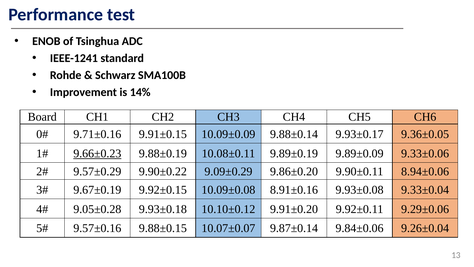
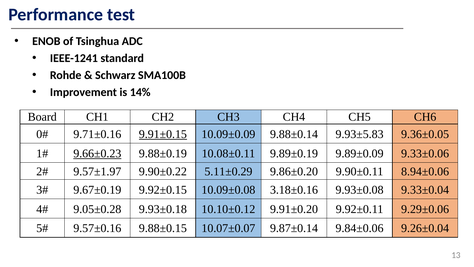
9.91±0.15 underline: none -> present (163, 134)
9.93±0.17: 9.93±0.17 -> 9.93±5.83 (360, 134)
9.57±0.29: 9.57±0.29 -> 9.57±1.97 (97, 171)
9.09±0.29: 9.09±0.29 -> 5.11±0.29 (228, 171)
8.91±0.16: 8.91±0.16 -> 3.18±0.16 (294, 190)
